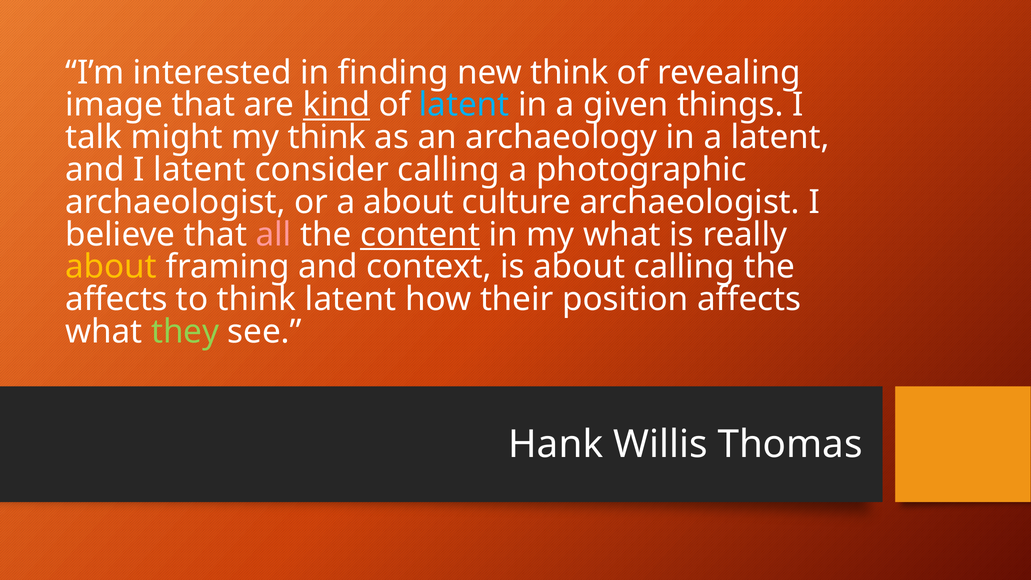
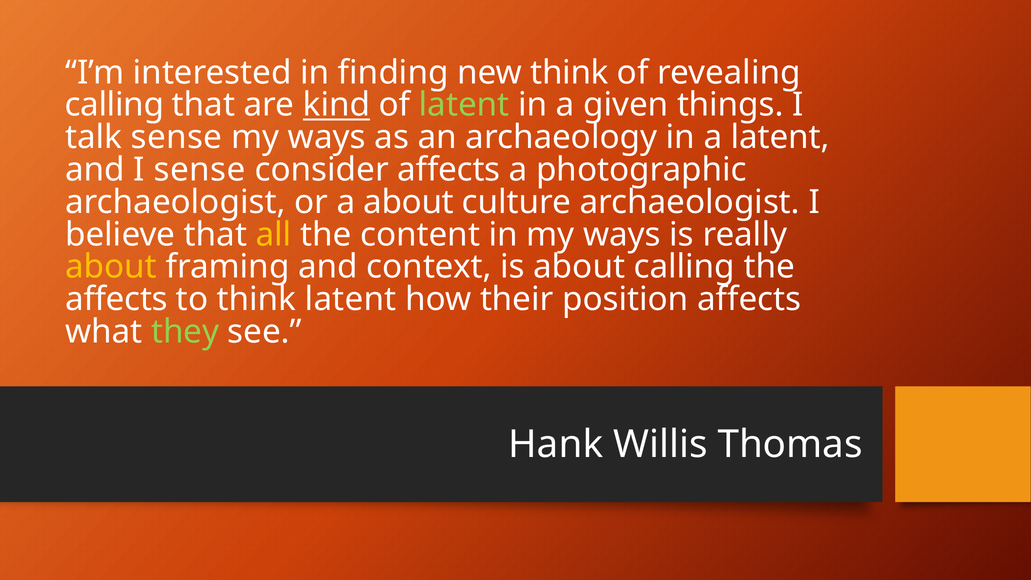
image: image -> calling (114, 105)
latent colour: light blue -> light green (464, 105)
talk might: might -> sense (177, 137)
think: think -> ways (327, 137)
I latent: latent -> sense (200, 170)
consider calling: calling -> affects (449, 170)
all colour: pink -> yellow (274, 235)
content underline: present -> none (420, 235)
in my what: what -> ways (622, 235)
